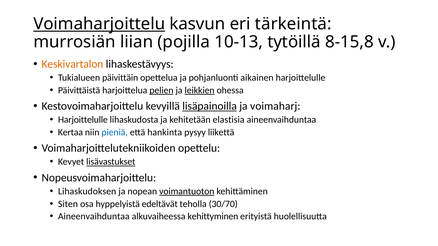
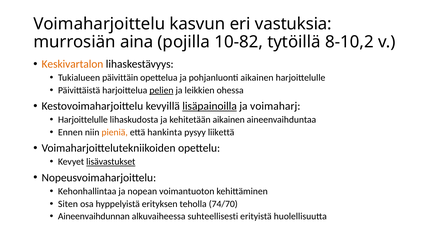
Voimaharjoittelu underline: present -> none (99, 24)
tärkeintä: tärkeintä -> vastuksia (293, 24)
liian: liian -> aina (137, 42)
10-13: 10-13 -> 10-82 (239, 42)
8-15,8: 8-15,8 -> 8-10,2 (349, 42)
leikkien underline: present -> none (200, 90)
kehitetään elastisia: elastisia -> aikainen (229, 120)
Kertaa: Kertaa -> Ennen (70, 133)
pieniä colour: blue -> orange (115, 133)
Lihaskudoksen: Lihaskudoksen -> Kehonhallintaa (87, 192)
voimantuoton underline: present -> none (187, 192)
edeltävät: edeltävät -> erityksen (160, 204)
30/70: 30/70 -> 74/70 (223, 204)
Aineenvaihduntaa: Aineenvaihduntaa -> Aineenvaihdunnan (94, 217)
kehittyminen: kehittyminen -> suhteellisesti (213, 217)
